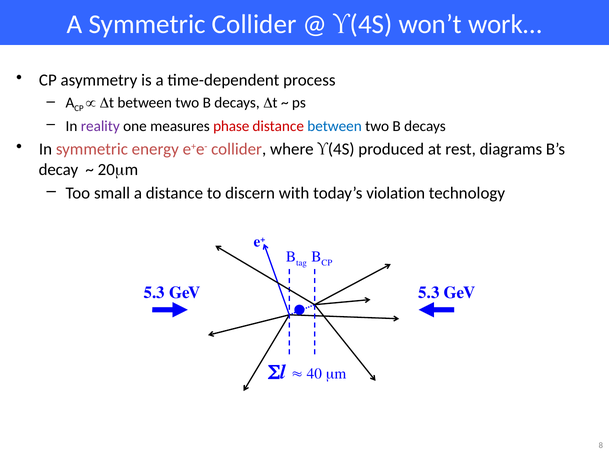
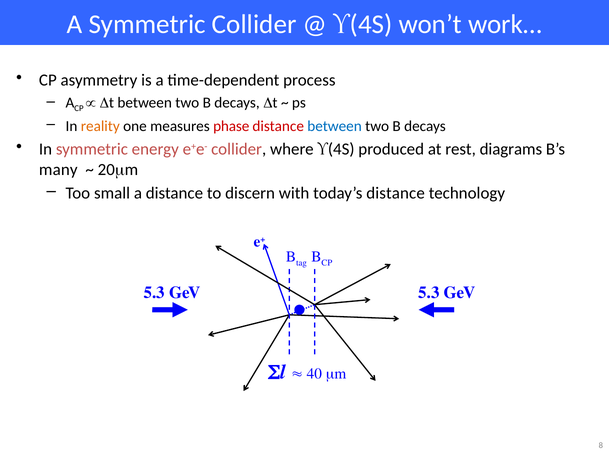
reality colour: purple -> orange (100, 126)
decay: decay -> many (58, 169)
today’s violation: violation -> distance (396, 193)
